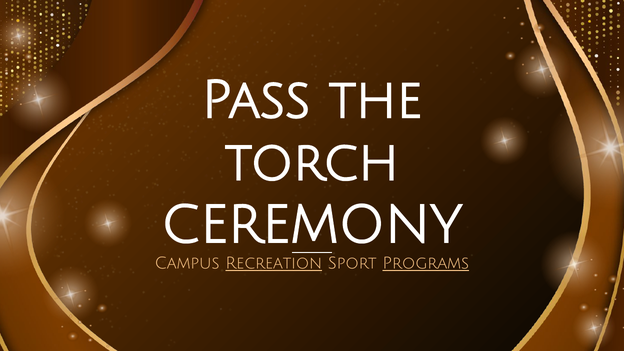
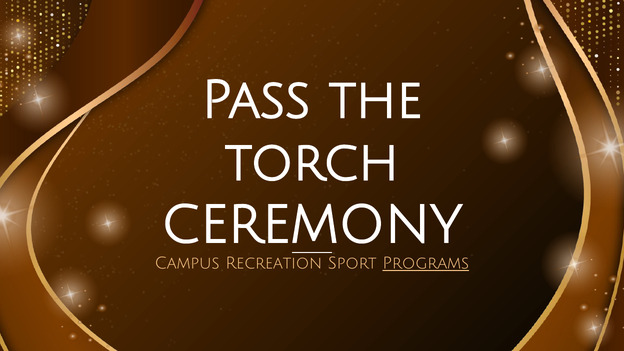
Recreation underline: present -> none (274, 264)
